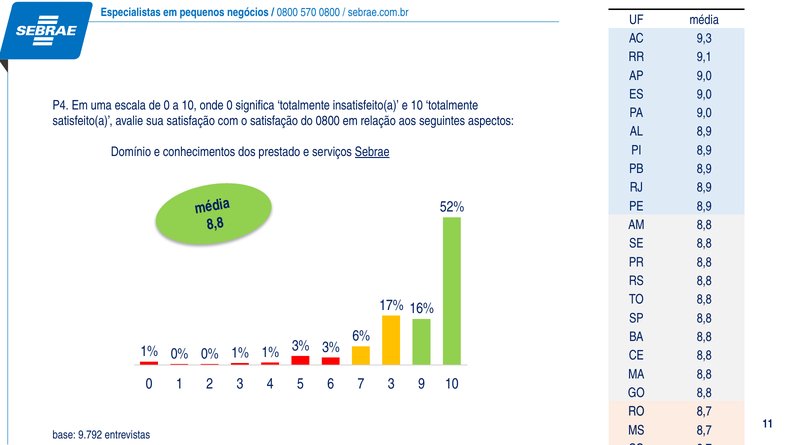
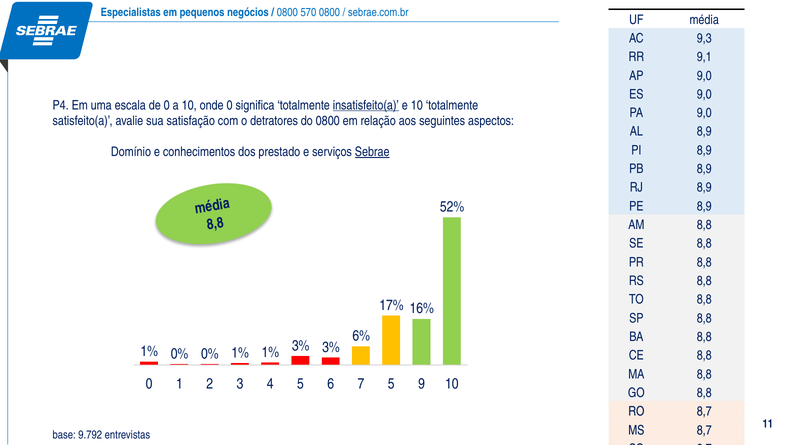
insatisfeito(a underline: none -> present (366, 105)
o satisfação: satisfação -> detratores (274, 121)
7 3: 3 -> 5 (391, 384)
